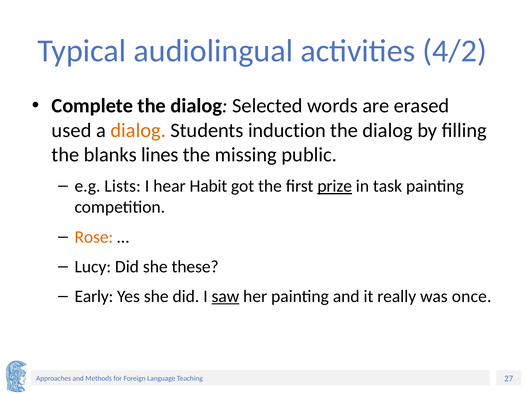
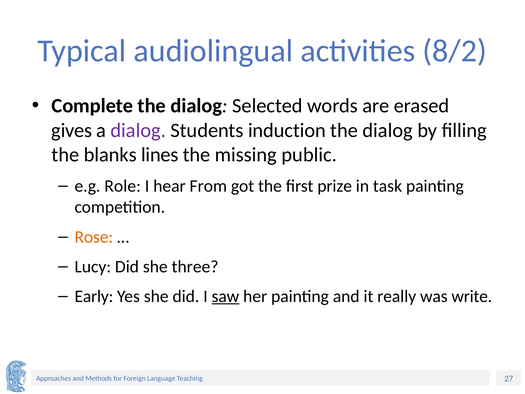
4/2: 4/2 -> 8/2 (455, 51)
used: used -> gives (72, 130)
dialog colour: orange -> purple (138, 130)
Lists: Lists -> Role (123, 186)
Habit: Habit -> From (208, 186)
prize underline: present -> none (335, 186)
these: these -> three (195, 266)
once: once -> write (472, 296)
